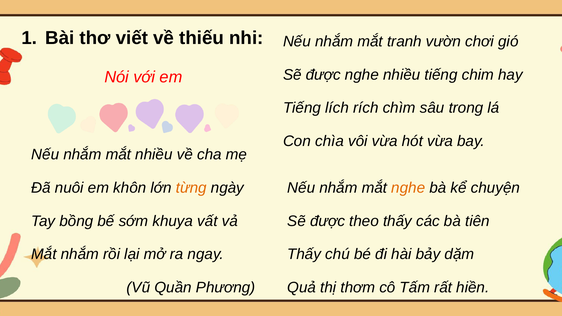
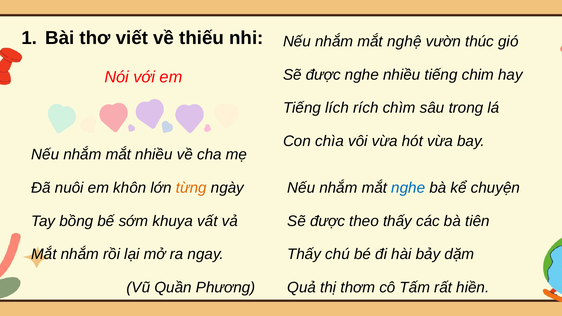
tranh: tranh -> nghệ (404, 41)
chơi: chơi -> thúc (480, 41)
nghe colour: orange -> blue (408, 188)
